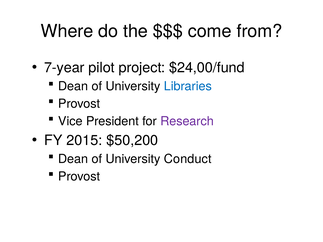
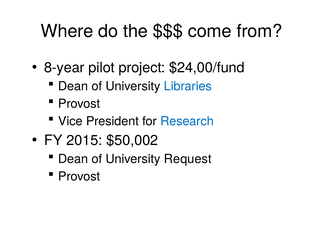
7-year: 7-year -> 8-year (64, 68)
Research colour: purple -> blue (187, 121)
$50,200: $50,200 -> $50,002 (132, 141)
Conduct: Conduct -> Request (188, 159)
